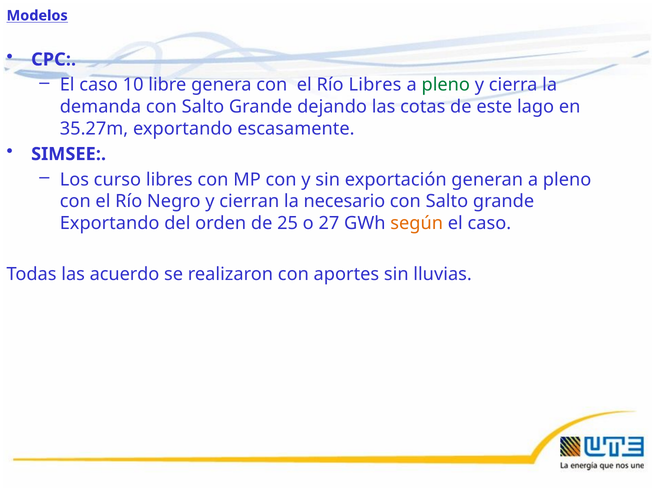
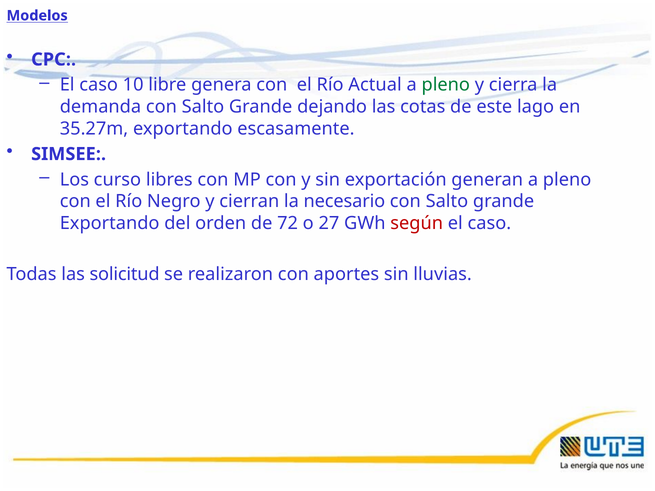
Río Libres: Libres -> Actual (375, 85)
25: 25 -> 72 (288, 223)
según colour: orange -> red (417, 223)
acuerdo: acuerdo -> solicitud (125, 274)
